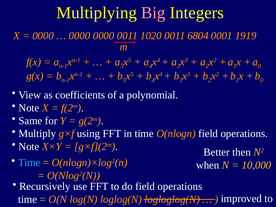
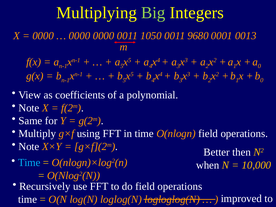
Big colour: pink -> light green (153, 13)
1020: 1020 -> 1050 (151, 36)
6804: 6804 -> 9680 (198, 36)
1919: 1919 -> 0013 (246, 36)
